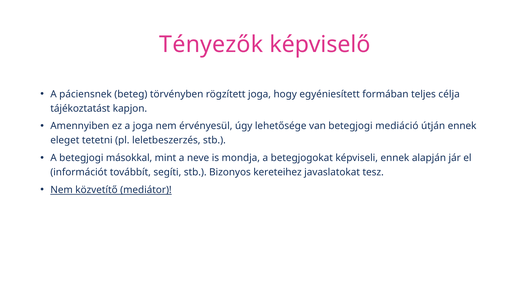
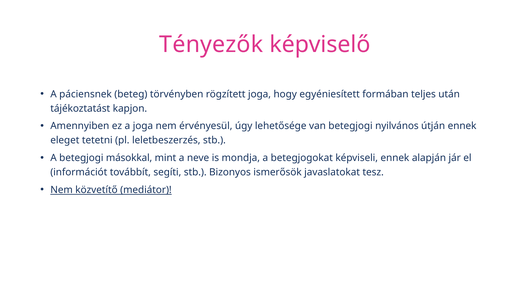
célja: célja -> után (449, 94)
mediáció: mediáció -> nyilvános (397, 126)
kereteihez: kereteihez -> ismerősök (278, 172)
